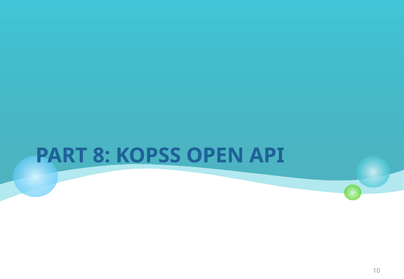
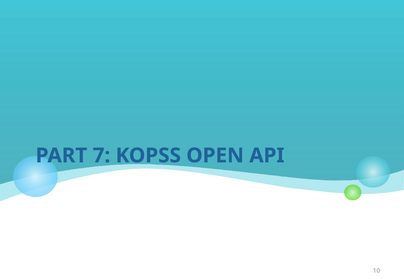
8: 8 -> 7 (101, 156)
